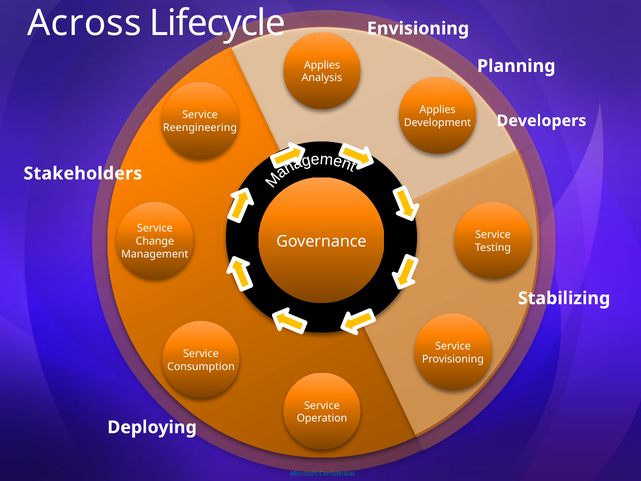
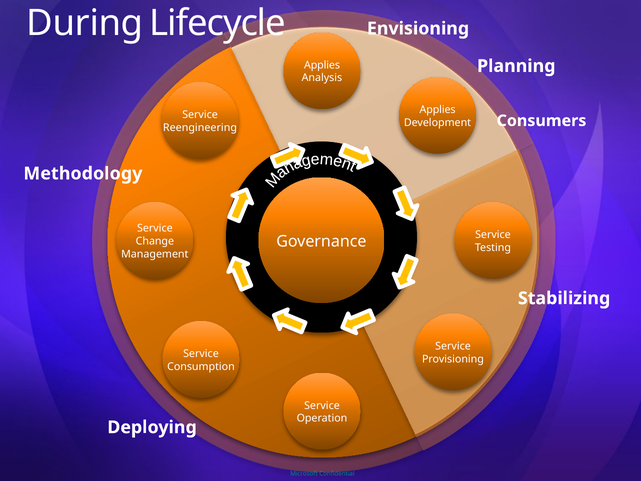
Across: Across -> During (85, 23)
Developers: Developers -> Consumers (541, 121)
Stakeholders: Stakeholders -> Methodology (83, 173)
